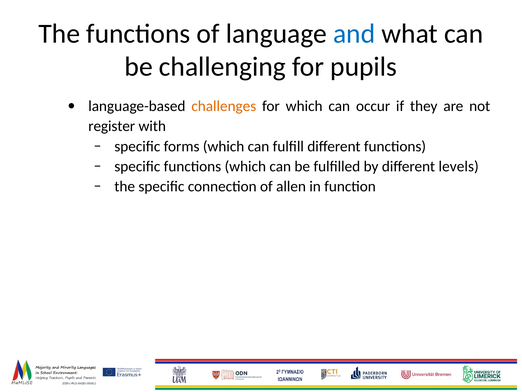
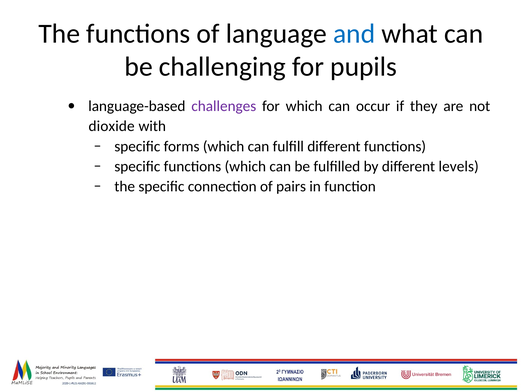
challenges colour: orange -> purple (224, 106)
register: register -> dioxide (112, 126)
allen: allen -> pairs (291, 186)
